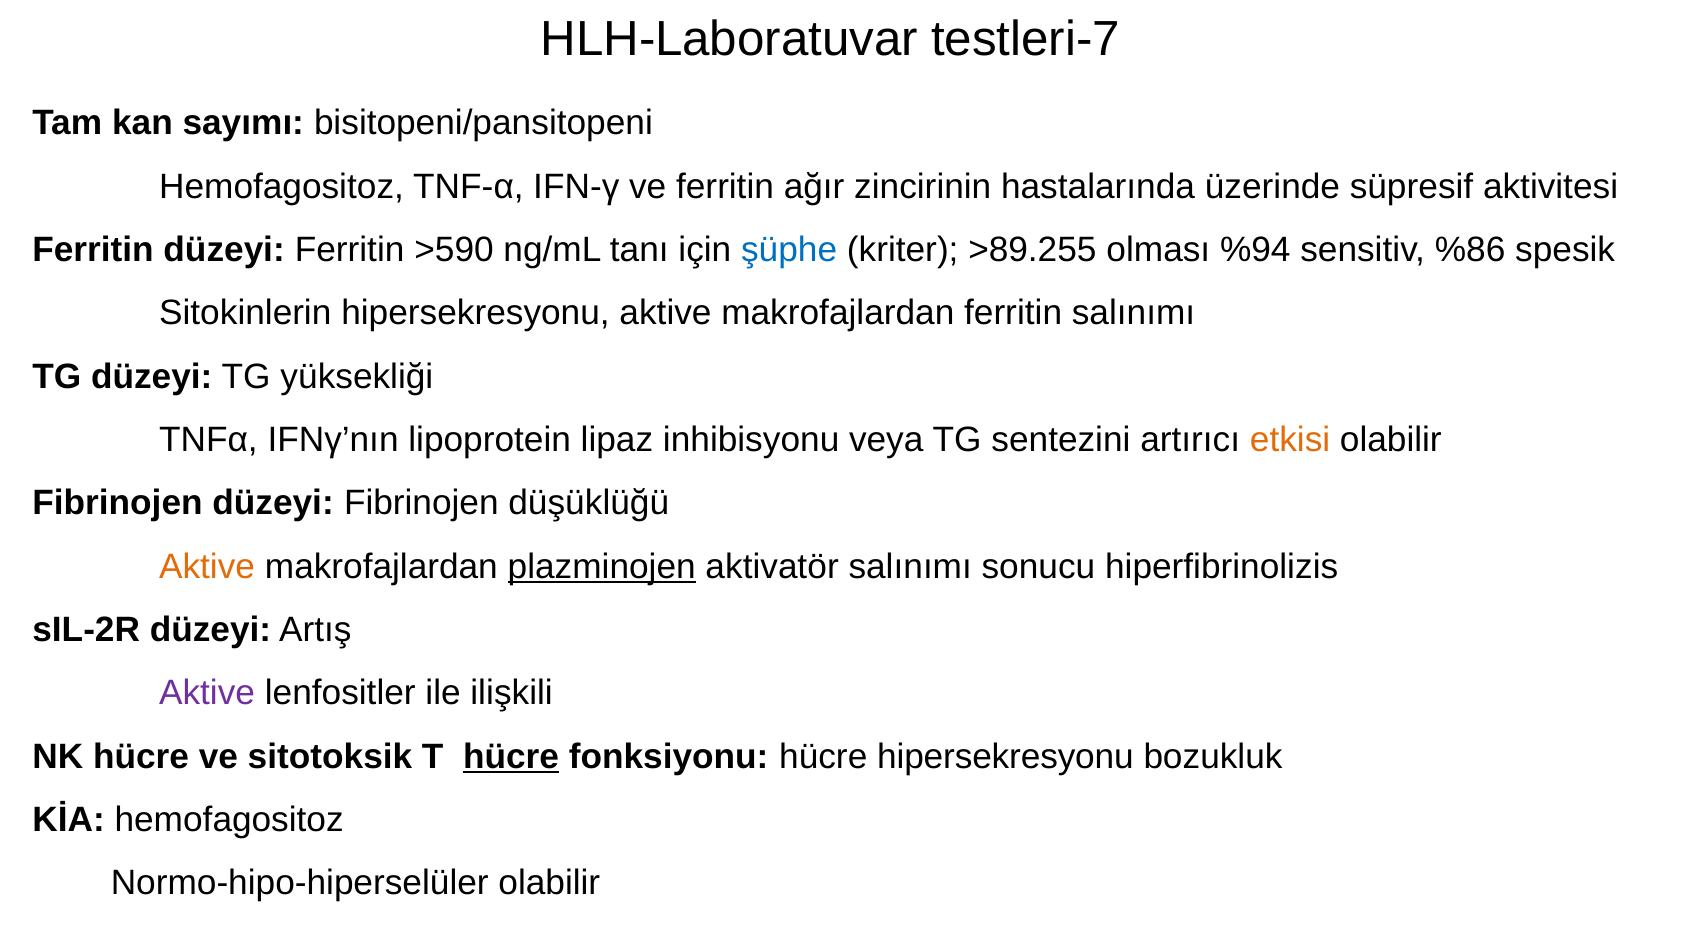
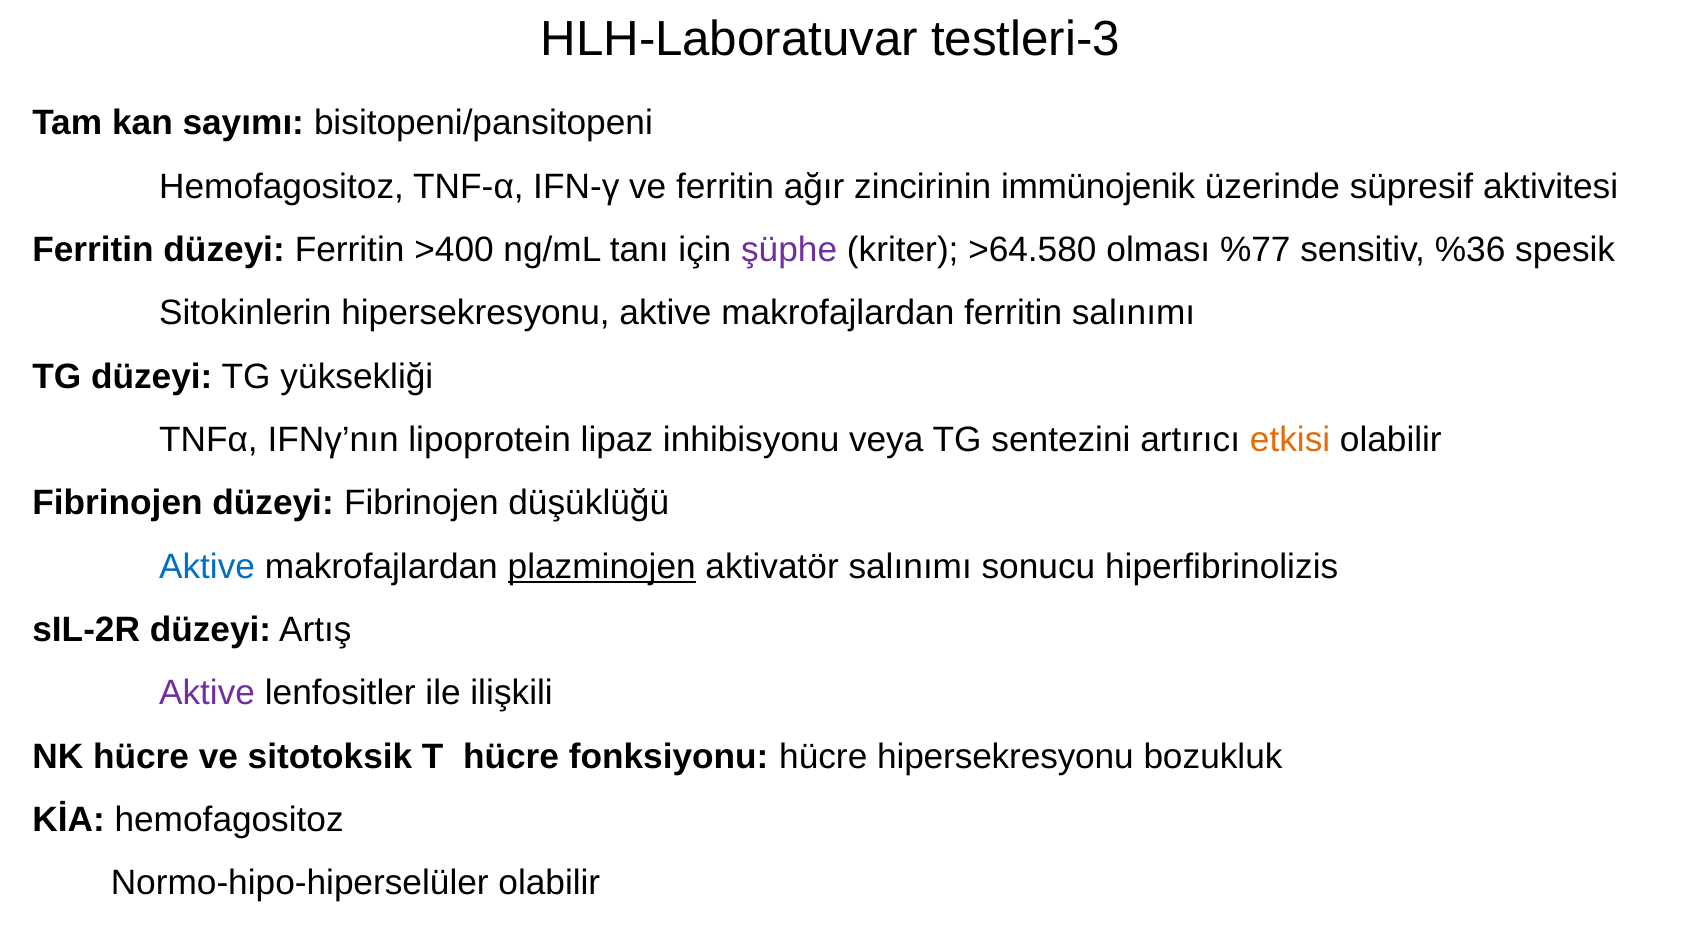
testleri-7: testleri-7 -> testleri-3 (1026, 39)
hastalarında: hastalarında -> immünojenik (1098, 187)
>590: >590 -> >400 (454, 250)
şüphe colour: blue -> purple (789, 250)
>89.255: >89.255 -> >64.580 (1032, 250)
%94: %94 -> %77 (1255, 250)
%86: %86 -> %36 (1470, 250)
Aktive colour: orange -> blue (207, 567)
hücre underline: present -> none (511, 757)
